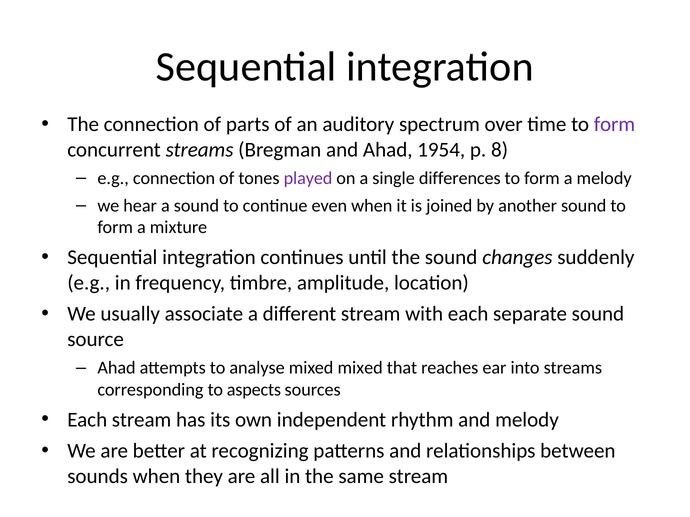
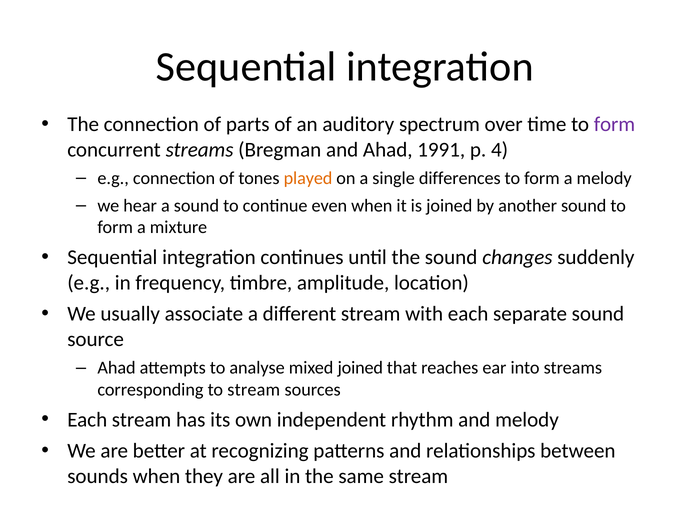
1954: 1954 -> 1991 (441, 150)
8: 8 -> 4 (500, 150)
played colour: purple -> orange (308, 179)
mixed mixed: mixed -> joined (360, 368)
to aspects: aspects -> stream (254, 390)
